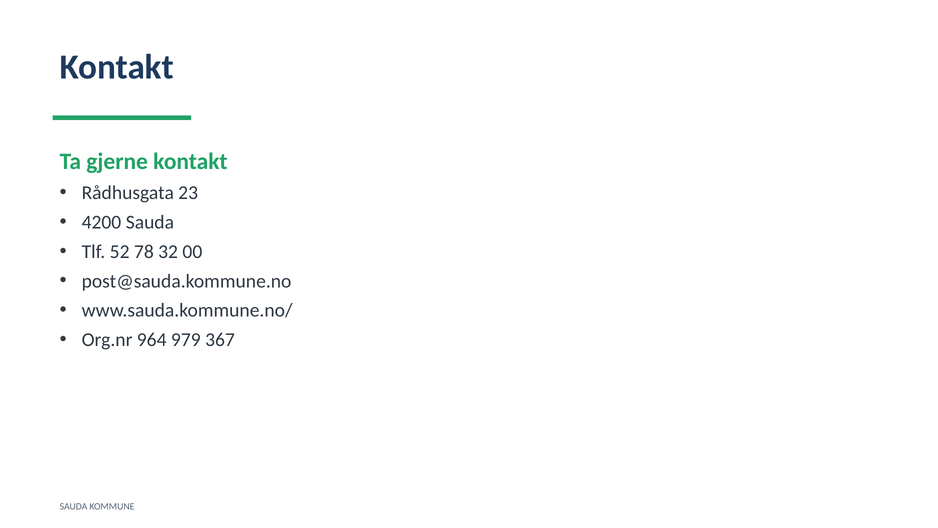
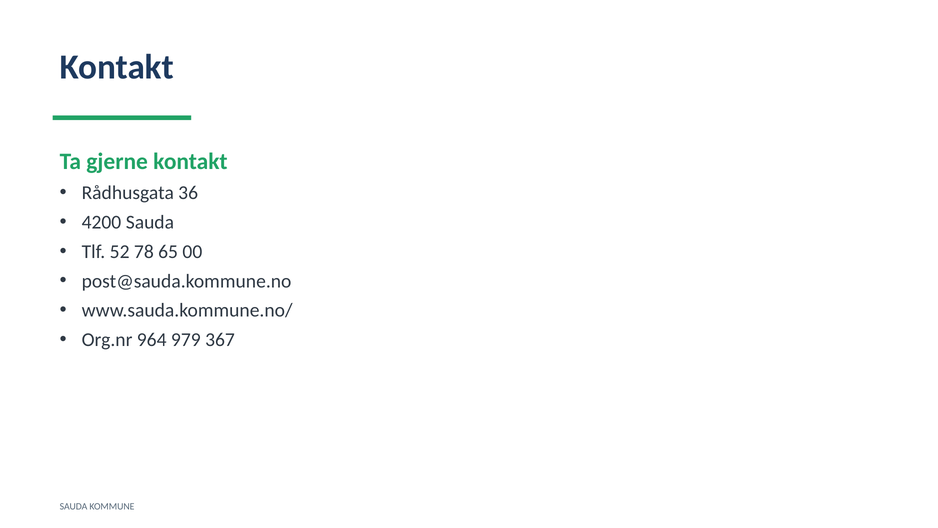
23: 23 -> 36 (188, 193)
32: 32 -> 65 (168, 252)
